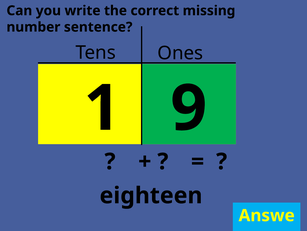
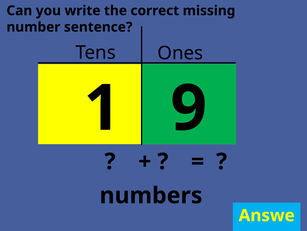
eighteen: eighteen -> numbers (151, 195)
